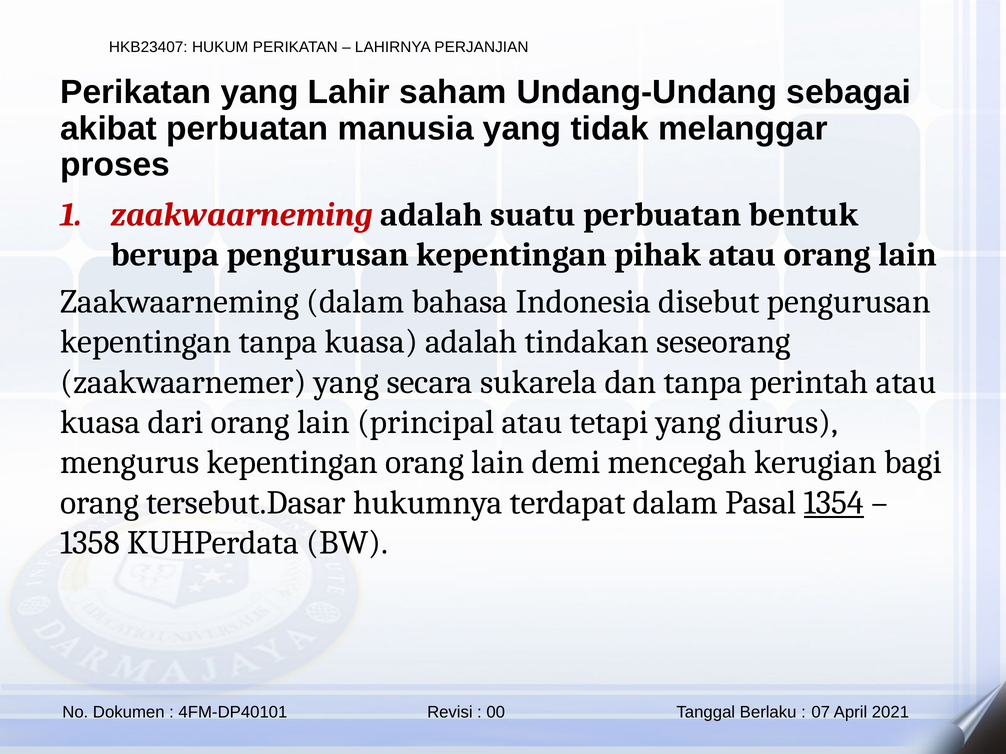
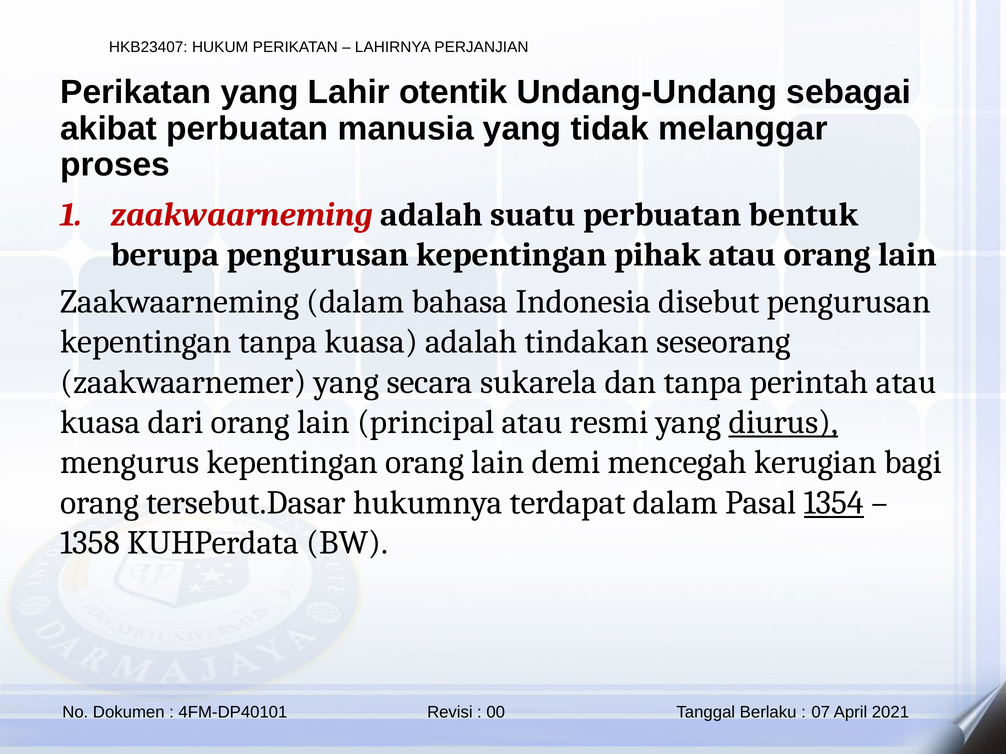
saham: saham -> otentik (453, 92)
tetapi: tetapi -> resmi (609, 423)
diurus underline: none -> present (783, 423)
